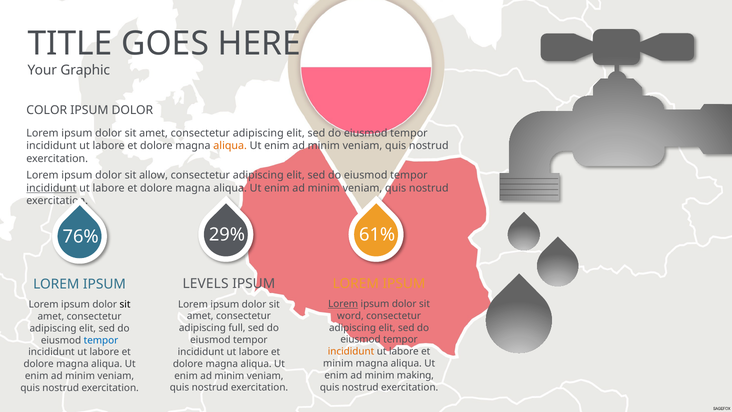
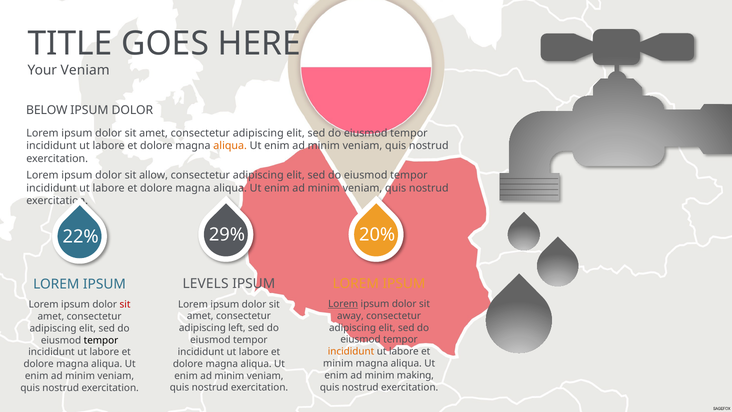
Your Graphic: Graphic -> Veniam (85, 70)
COLOR: COLOR -> BELOW (47, 110)
incididunt underline: present -> none (51, 188)
76%: 76% -> 22% (81, 236)
61%: 61% -> 20% (377, 235)
sit colour: black -> red (125, 304)
word: word -> away (350, 316)
full: full -> left (237, 328)
tempor colour: blue -> black (101, 340)
